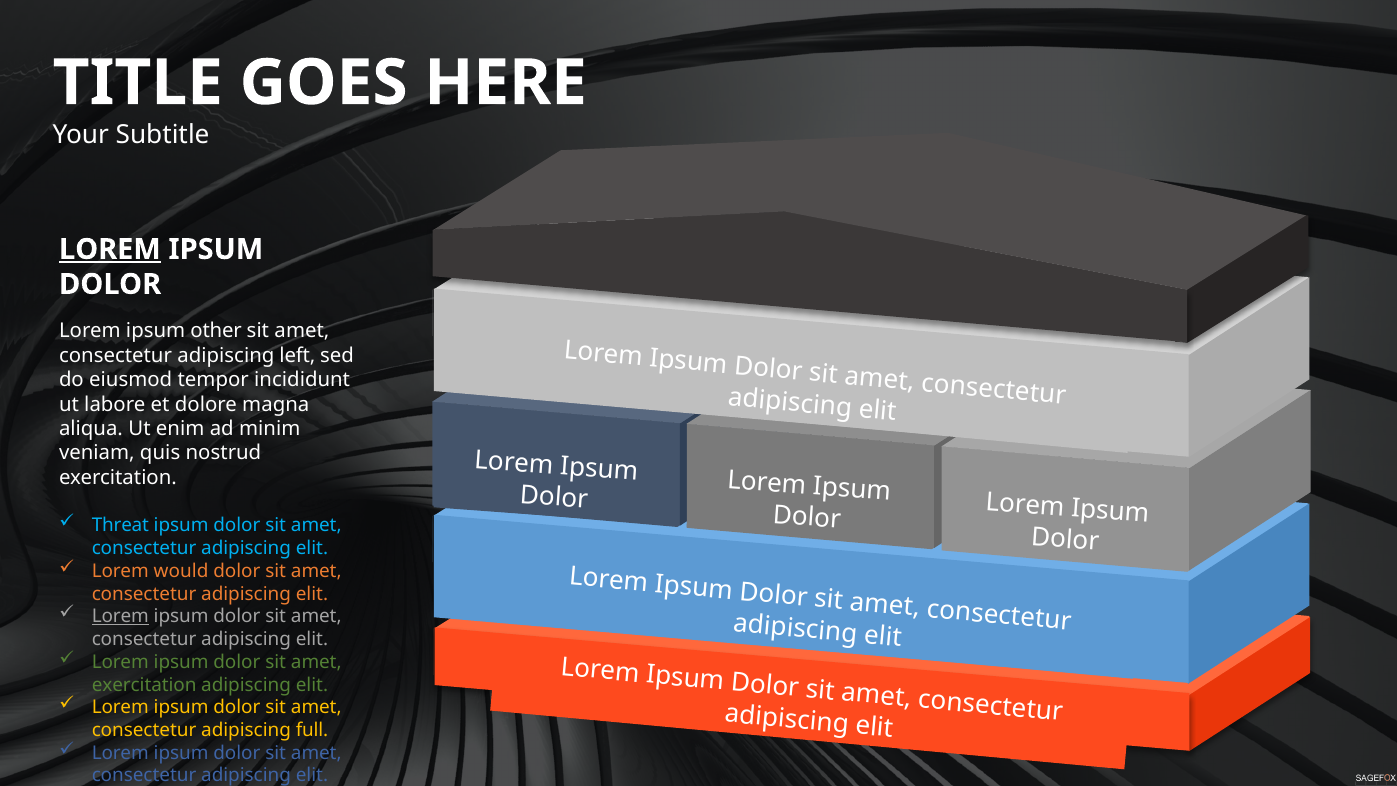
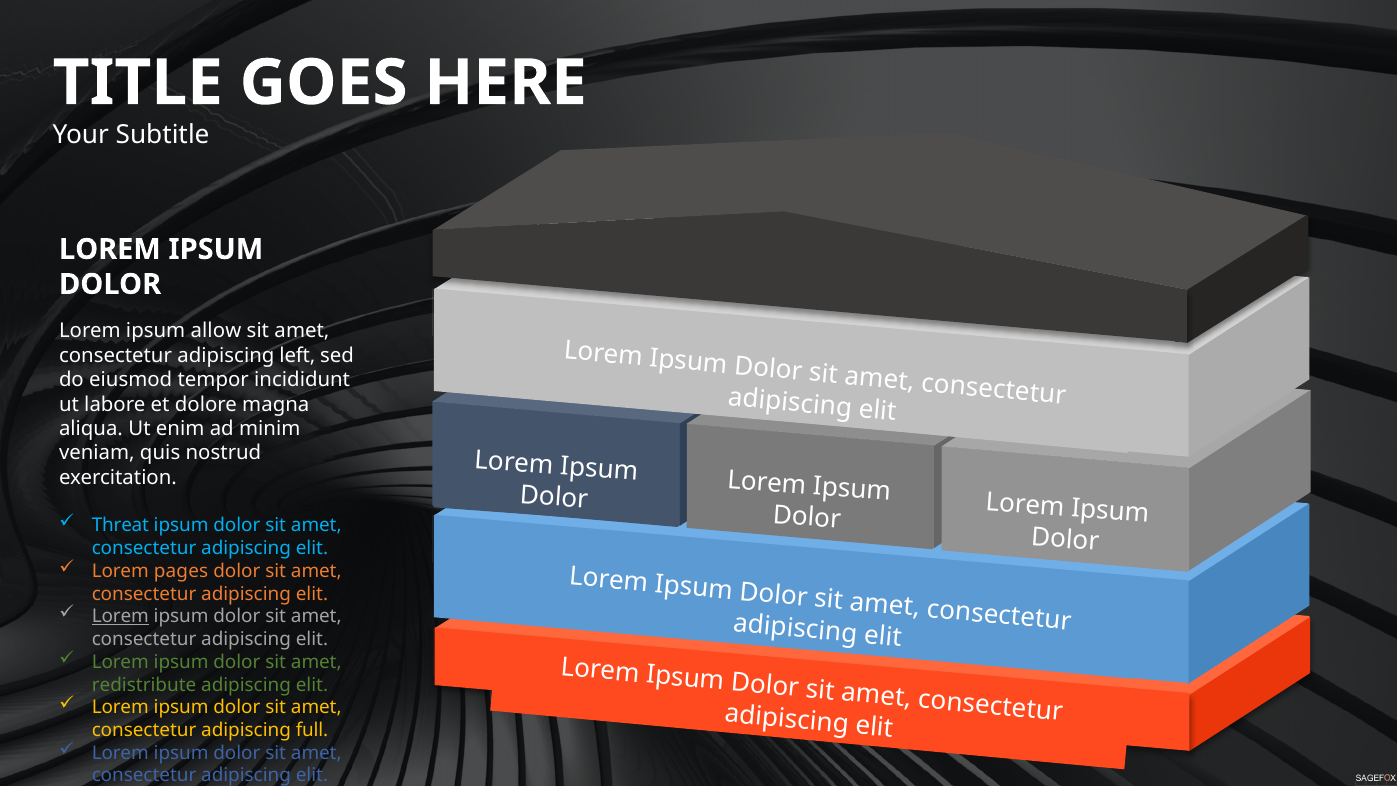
LOREM underline: present -> none (110, 249)
other: other -> allow (216, 331)
would: would -> pages (181, 571)
exercitation: exercitation -> redistribute (144, 685)
